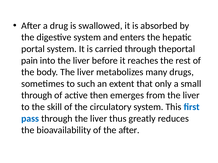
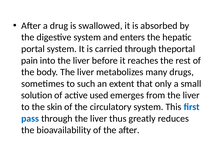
through: through -> solution (37, 96)
then: then -> used (99, 96)
skill: skill -> skin (55, 107)
